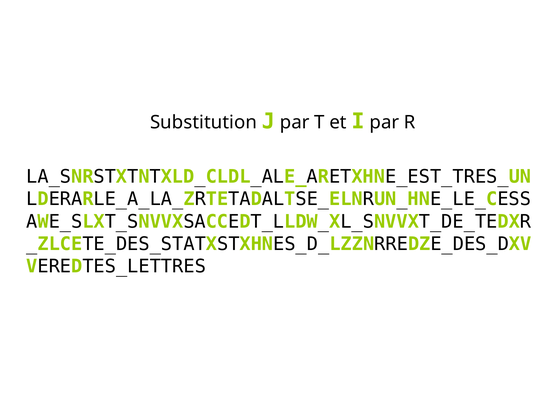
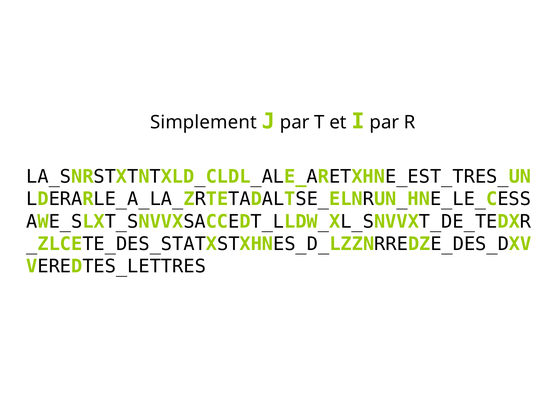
Substitution: Substitution -> Simplement (203, 122)
